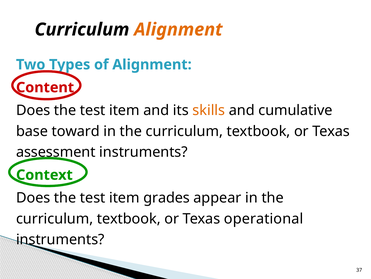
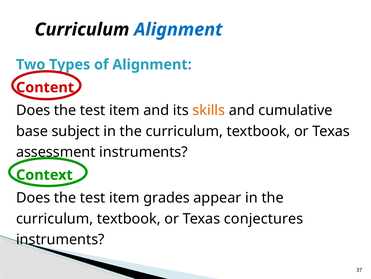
Alignment colour: orange -> blue (178, 29)
toward: toward -> subject (76, 131)
operational: operational -> conjectures (264, 218)
